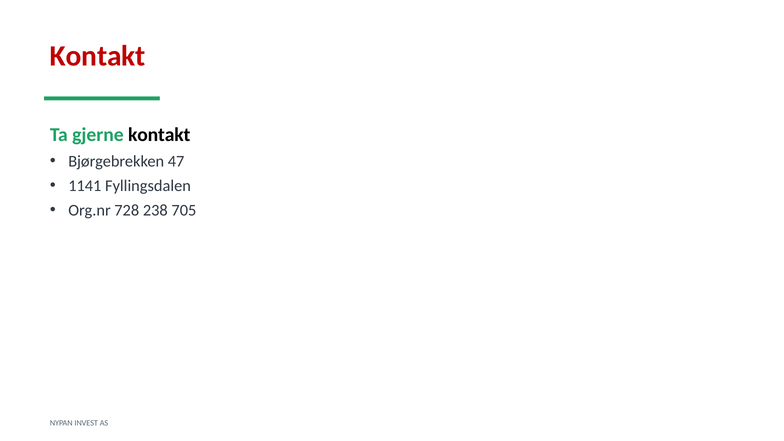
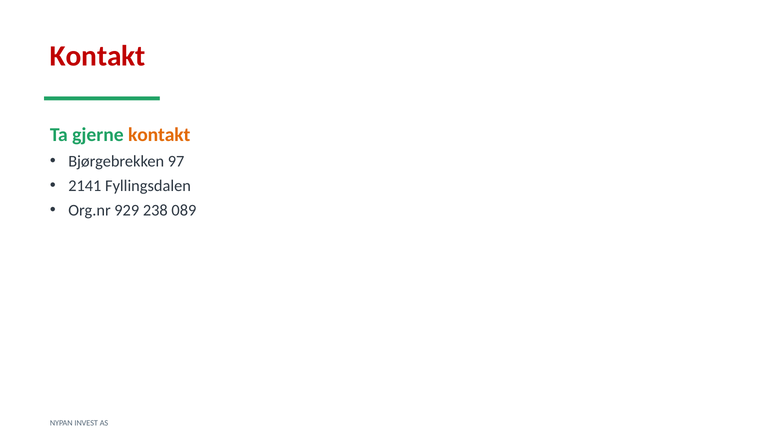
kontakt colour: black -> orange (159, 135)
47: 47 -> 97 (176, 161)
1141: 1141 -> 2141 (85, 186)
728: 728 -> 929 (127, 210)
705: 705 -> 089 (184, 210)
